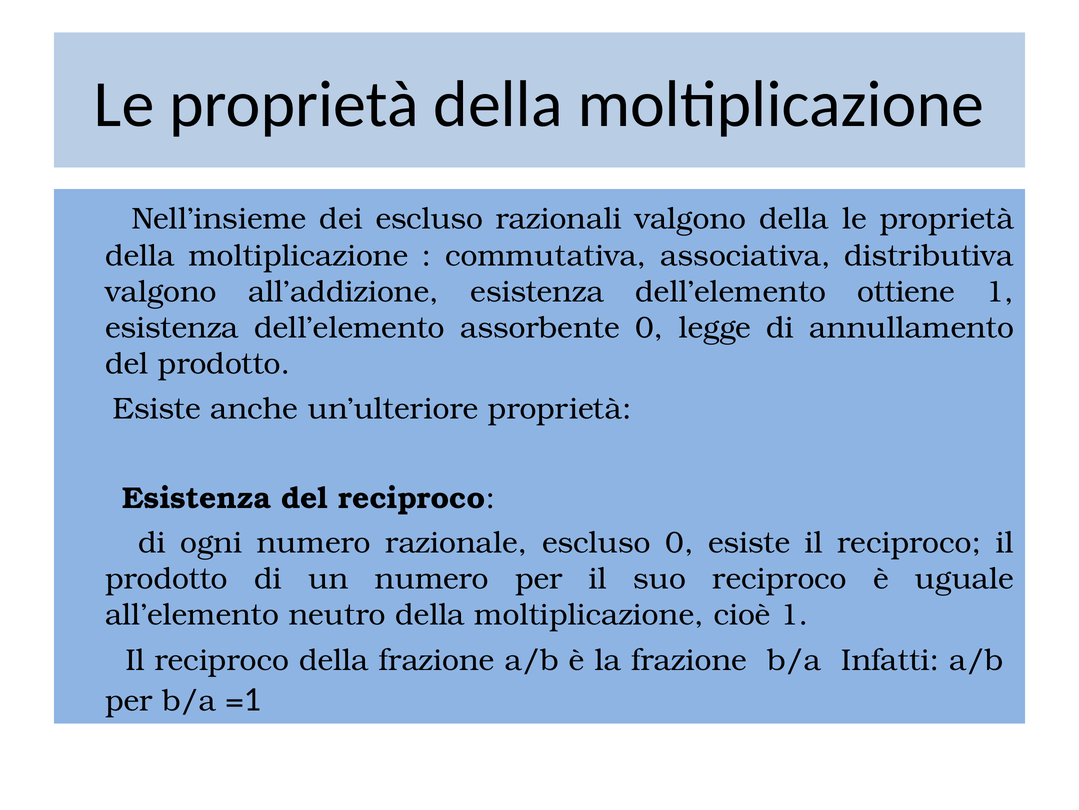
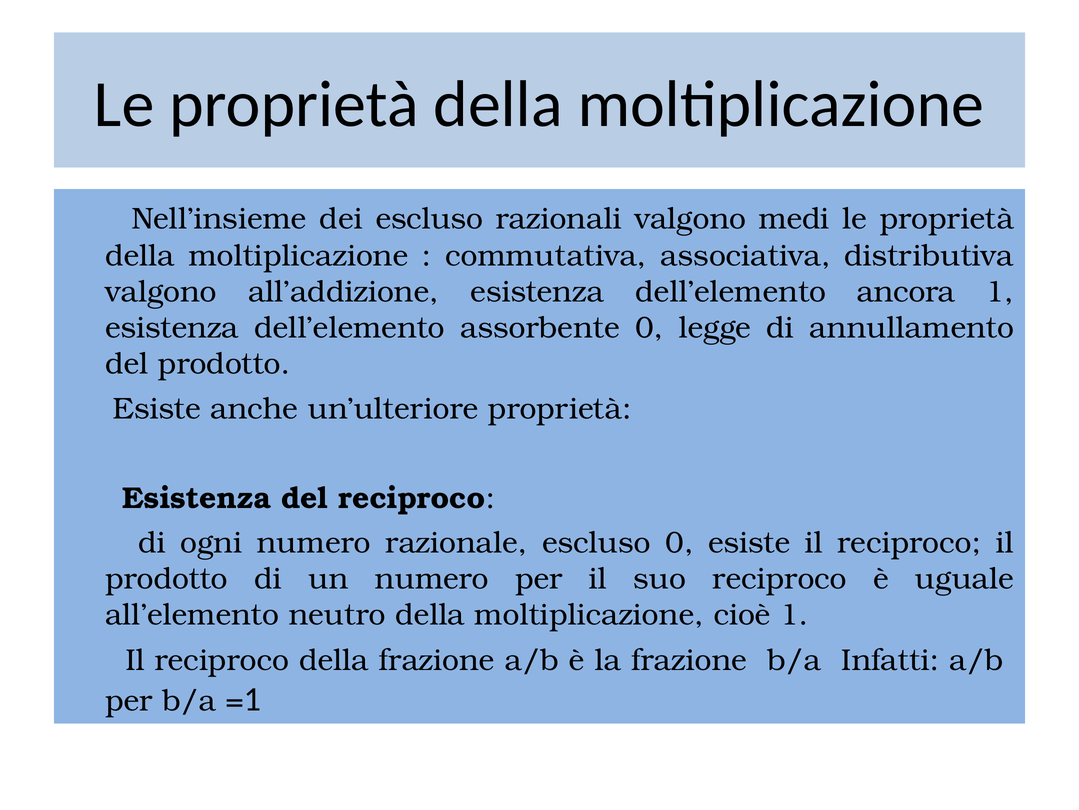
valgono della: della -> medi (794, 219)
ottiene: ottiene -> ancora (906, 292)
